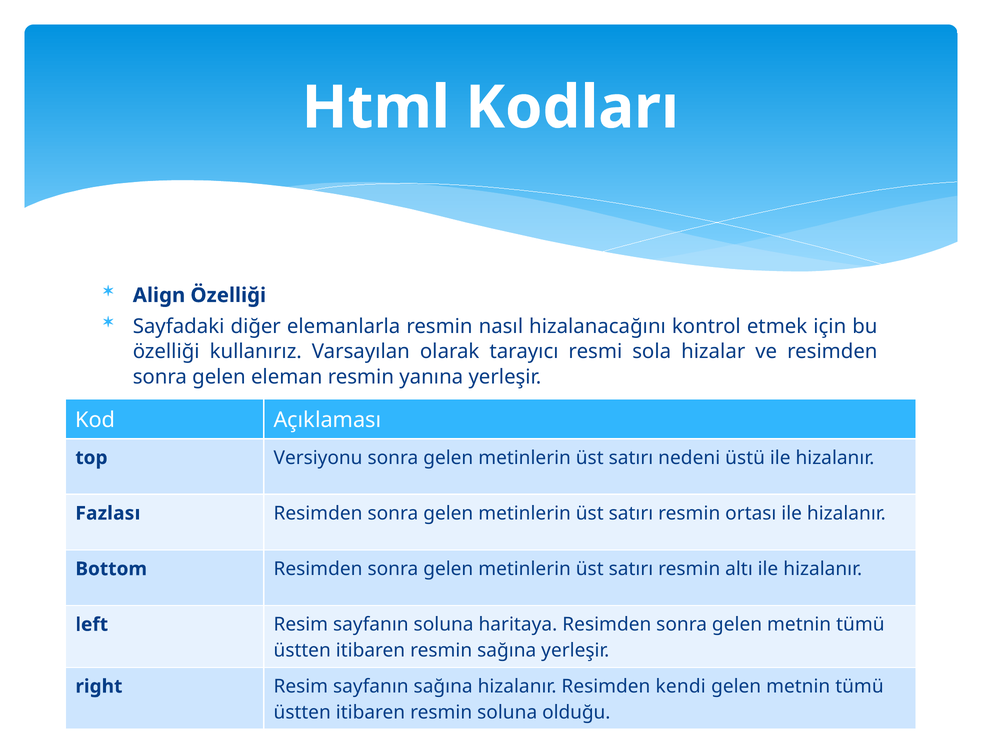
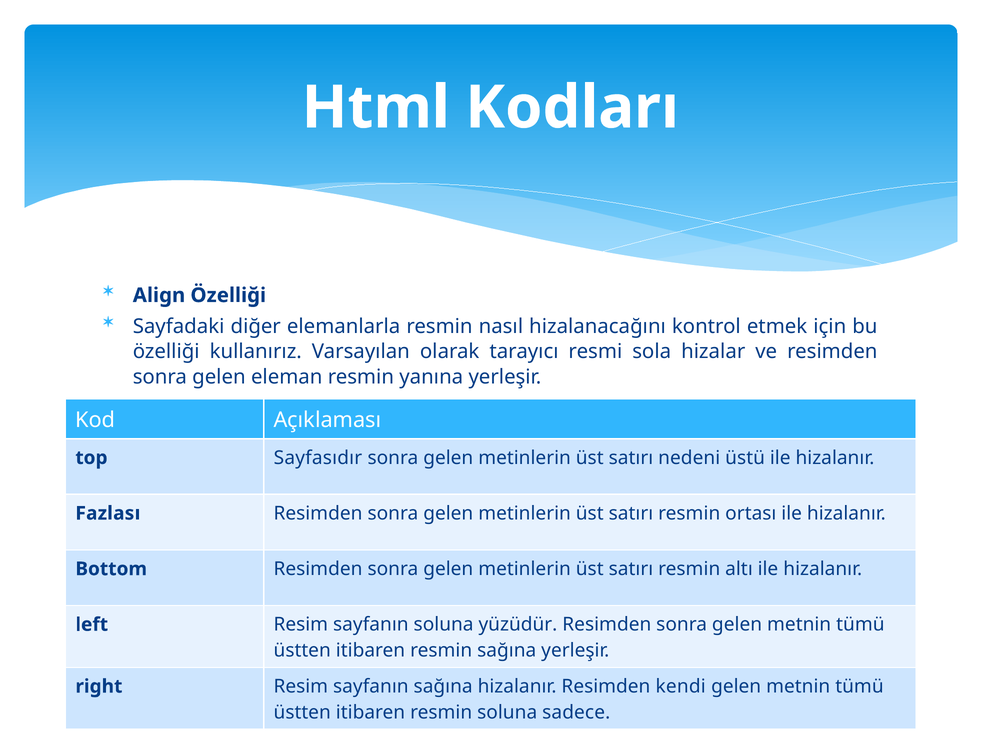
Versiyonu: Versiyonu -> Sayfasıdır (318, 458)
haritaya: haritaya -> yüzüdür (518, 624)
olduğu: olduğu -> sadece (576, 712)
